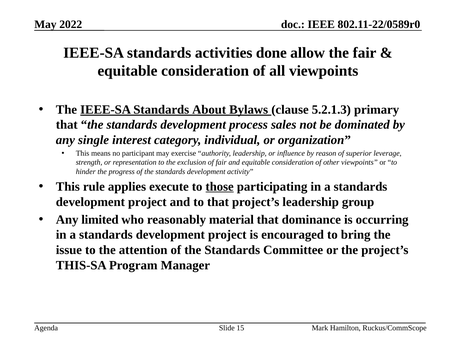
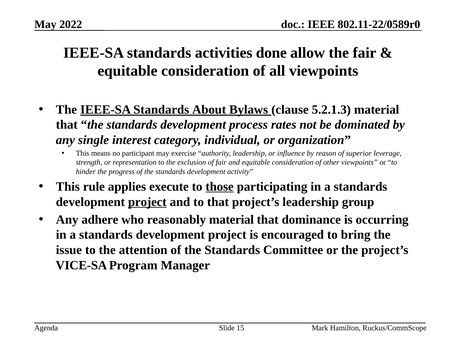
5.2.1.3 primary: primary -> material (377, 110)
sales: sales -> rates (284, 125)
project underline: none -> present (147, 202)
limited: limited -> adhere (100, 220)
THIS-SA: THIS-SA -> VICE-SA (81, 265)
